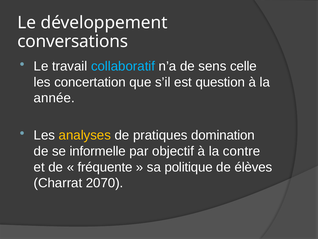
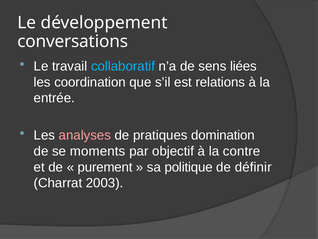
celle: celle -> liées (243, 66)
concertation: concertation -> coordination (90, 82)
question: question -> relations (220, 82)
année: année -> entrée (54, 98)
analyses colour: yellow -> pink (85, 135)
informelle: informelle -> moments (98, 151)
fréquente: fréquente -> purement (105, 167)
élèves: élèves -> définir (253, 167)
2070: 2070 -> 2003 (105, 183)
